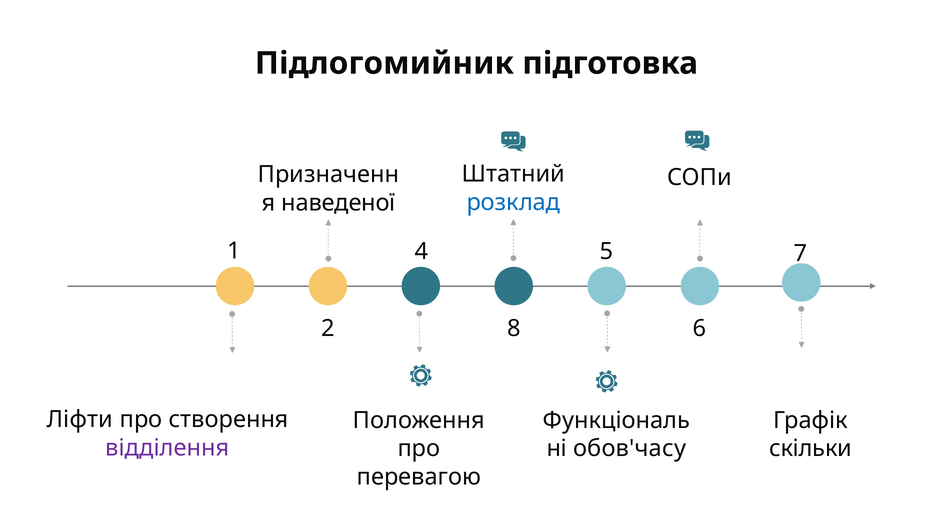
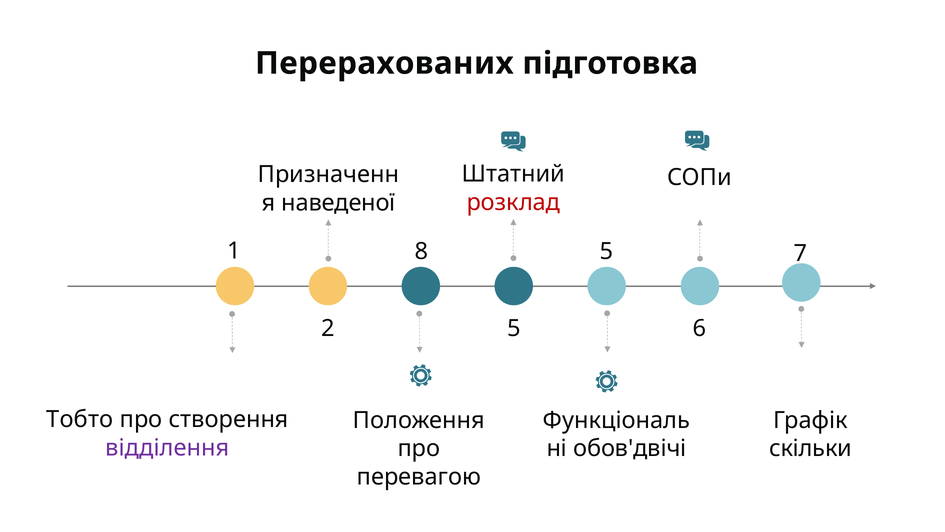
Підлогомийник: Підлогомийник -> Перерахованих (384, 63)
розклад colour: blue -> red (513, 202)
4: 4 -> 8 (422, 251)
2 8: 8 -> 5 (514, 328)
Ліфти: Ліфти -> Тобто (80, 419)
обов'часу: обов'часу -> обов'двічі (630, 448)
